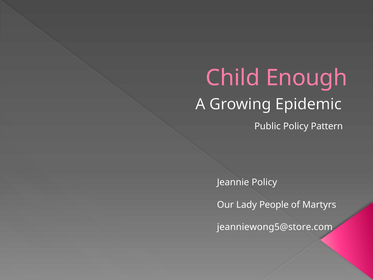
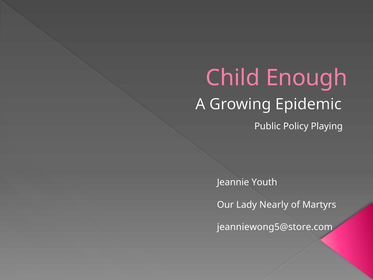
Pattern: Pattern -> Playing (327, 126)
Jeannie Policy: Policy -> Youth (264, 182)
People: People -> Nearly (274, 205)
